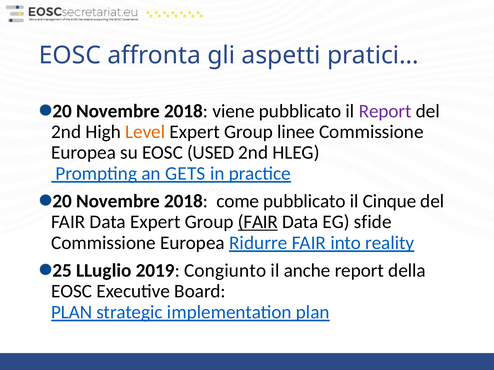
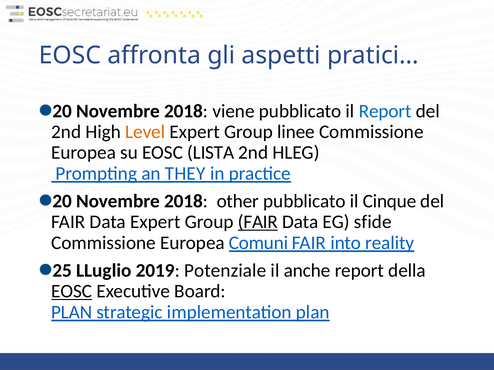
Report colour: purple -> blue (385, 111)
USED: USED -> LISTA (211, 153)
GETS: GETS -> THEY (185, 174)
come: come -> other (238, 201)
Ridurre: Ridurre -> Comuni (258, 243)
Congiunto: Congiunto -> Potenziale (225, 271)
EOSC underline: none -> present (72, 292)
